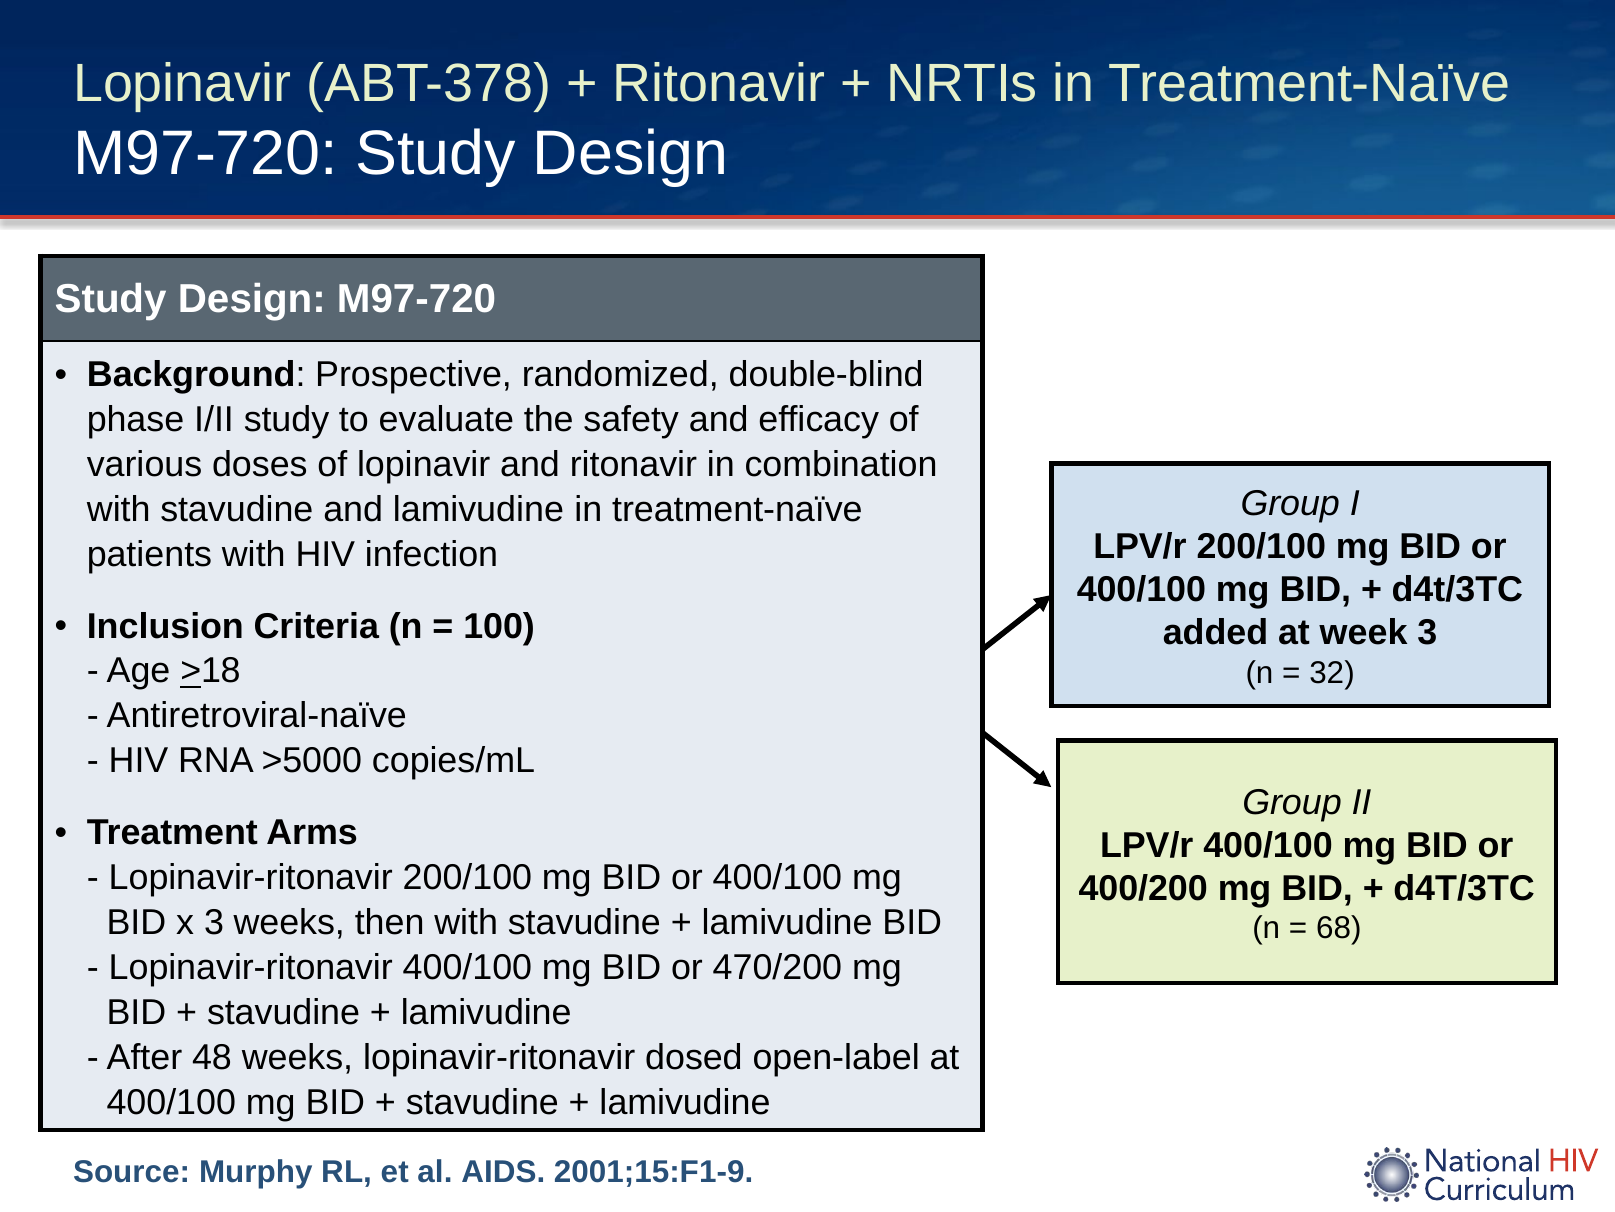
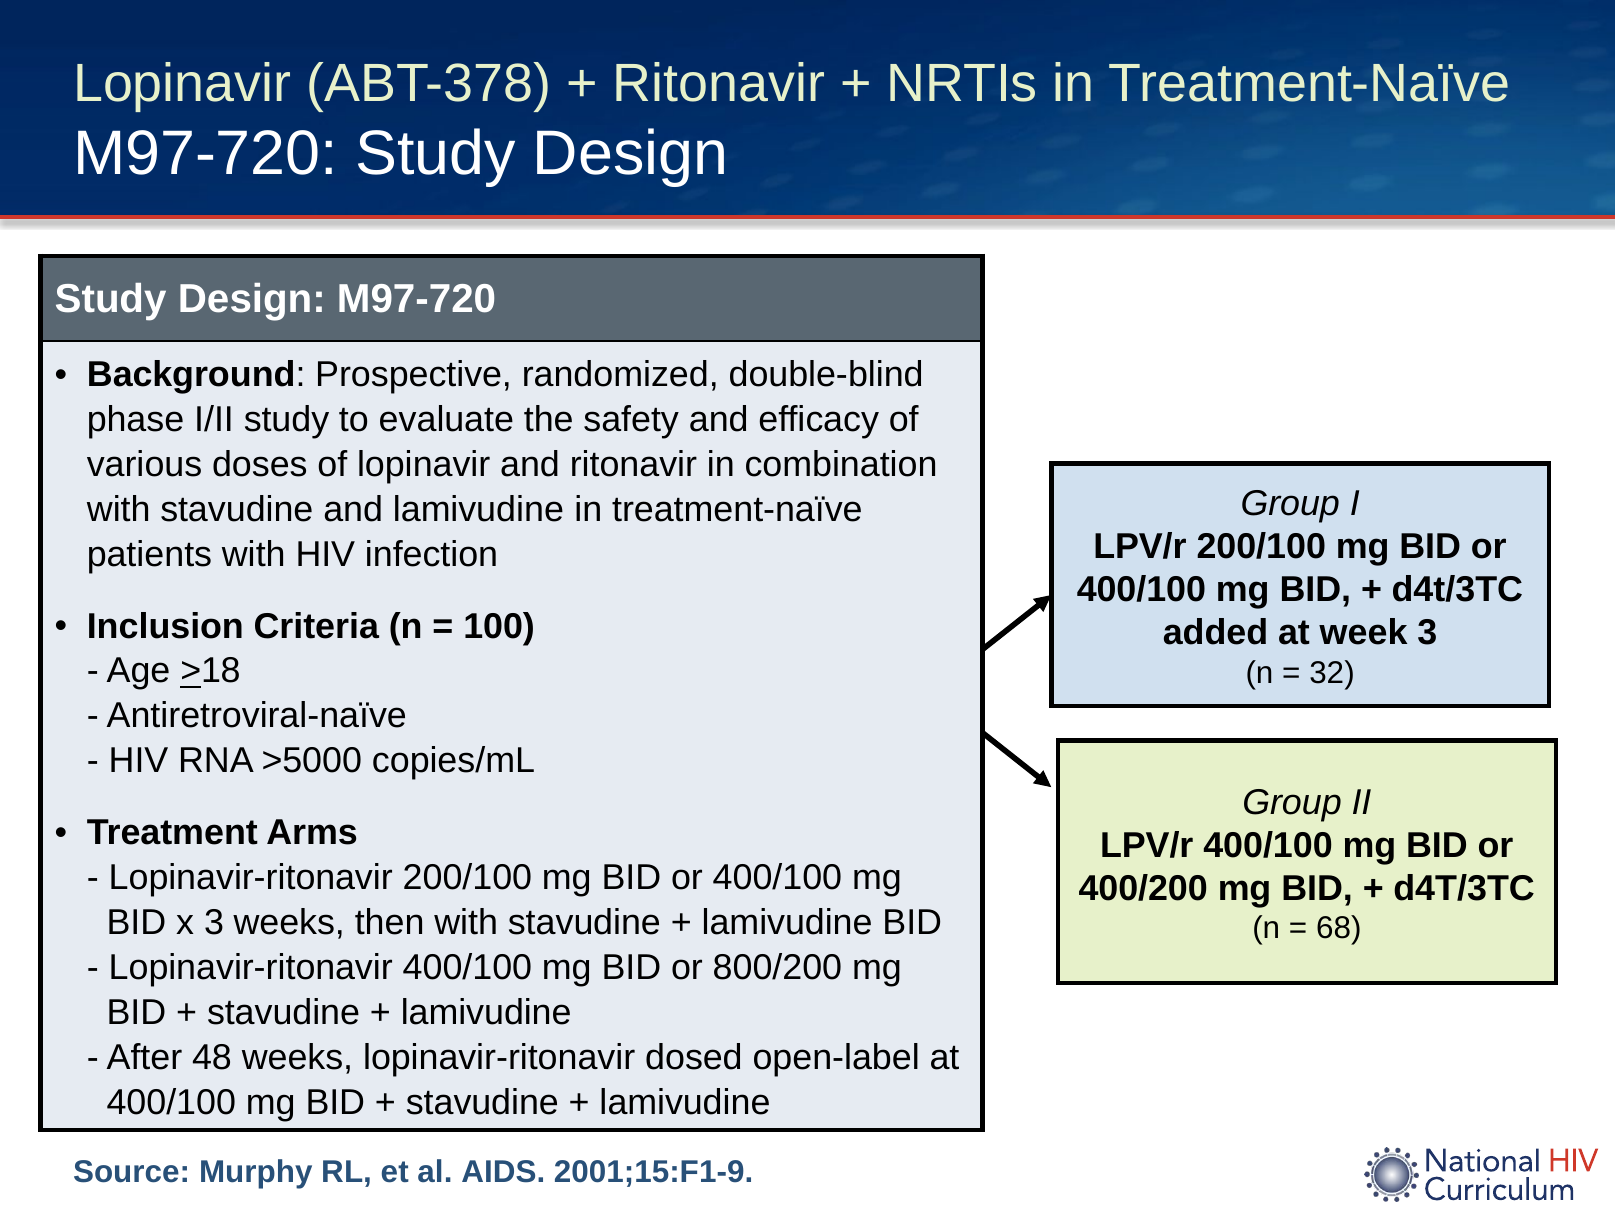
470/200: 470/200 -> 800/200 (777, 967)
